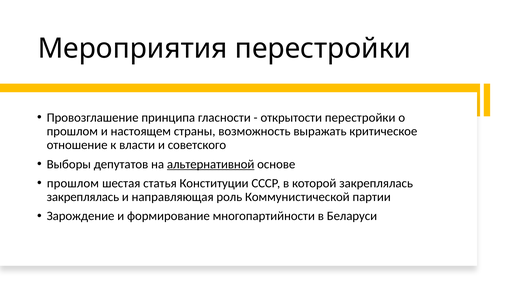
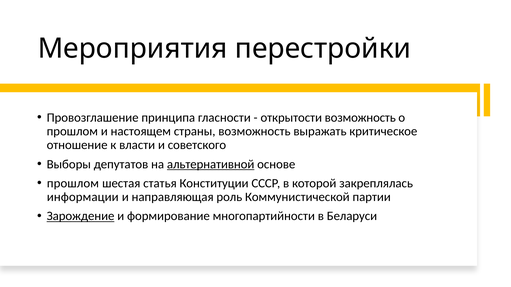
открытости перестройки: перестройки -> возможность (360, 118)
закреплялась: закреплялась -> информации (83, 197)
Зарождение underline: none -> present (81, 216)
